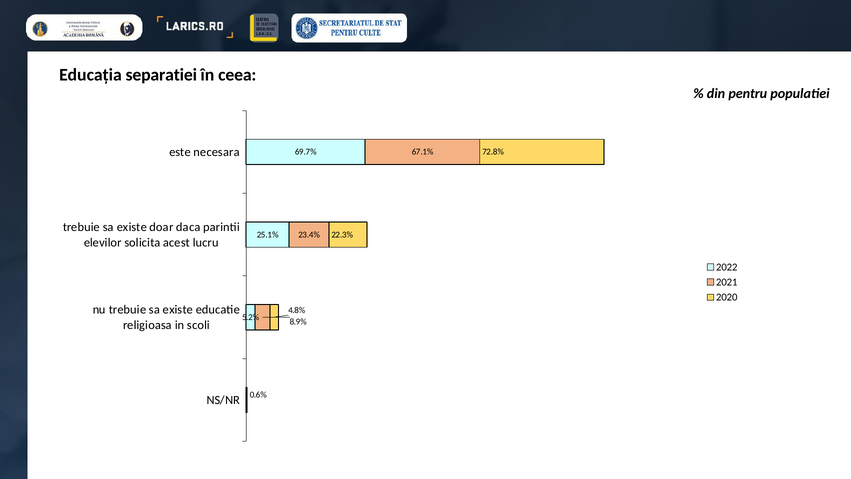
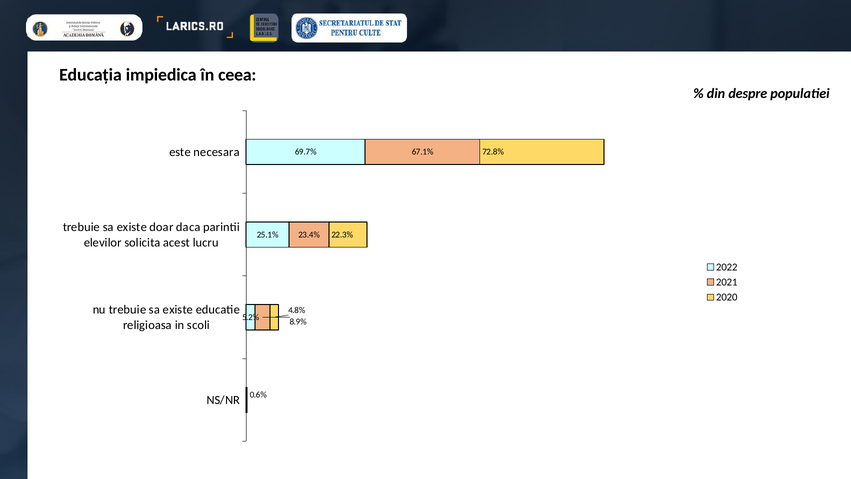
separatiei: separatiei -> impiedica (161, 75)
pentru: pentru -> despre (748, 94)
